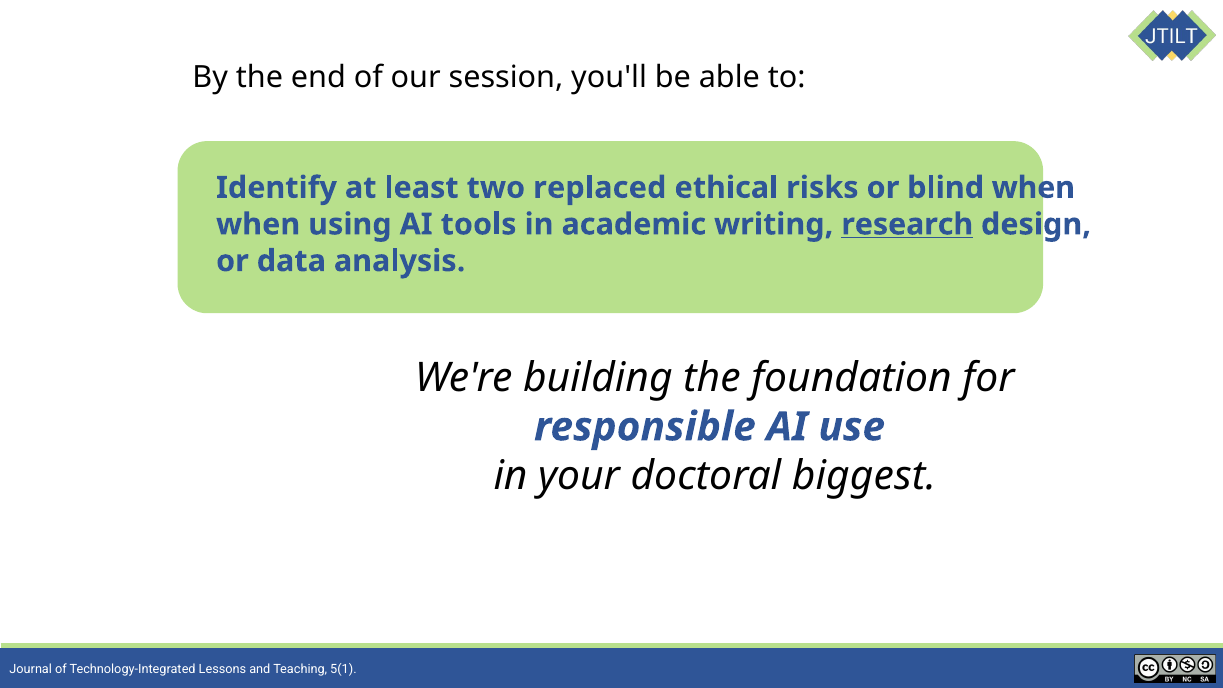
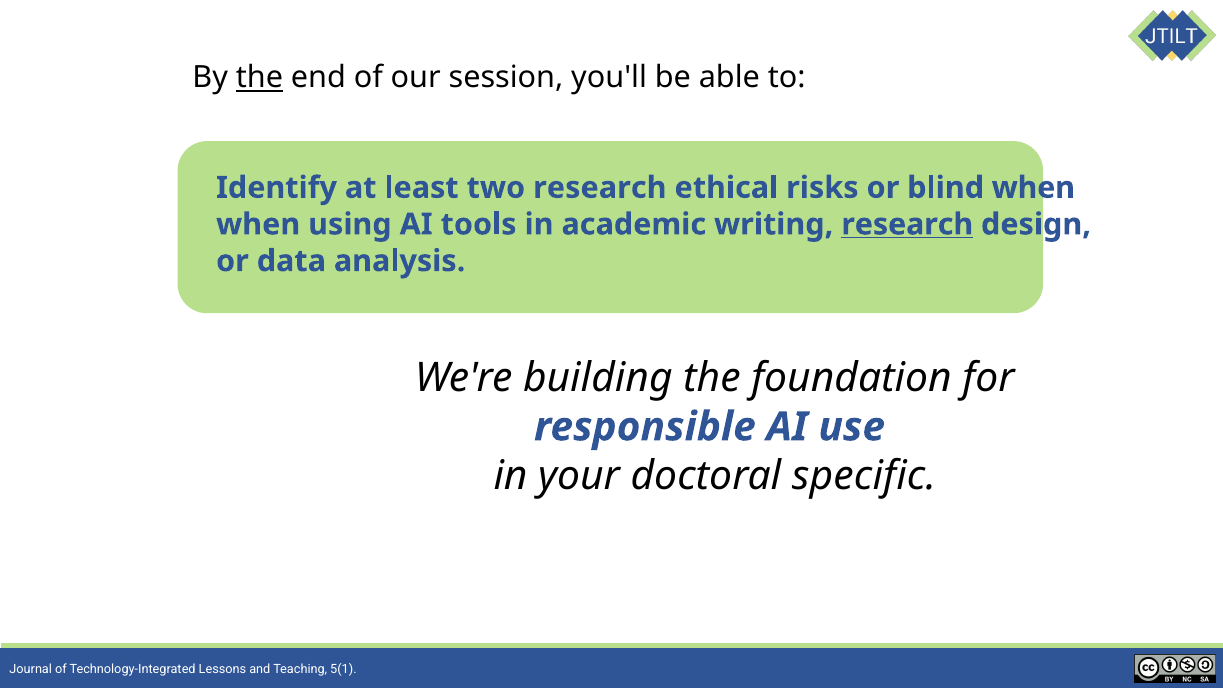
the underline: none -> present (259, 78)
two replaced: replaced -> research (600, 188)
biggest: biggest -> specific (864, 476)
